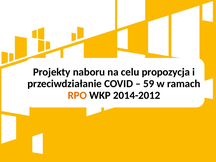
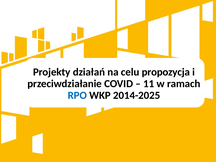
naboru: naboru -> działań (89, 72)
59: 59 -> 11 (149, 84)
RPO colour: orange -> blue (77, 95)
2014-2012: 2014-2012 -> 2014-2025 (137, 95)
